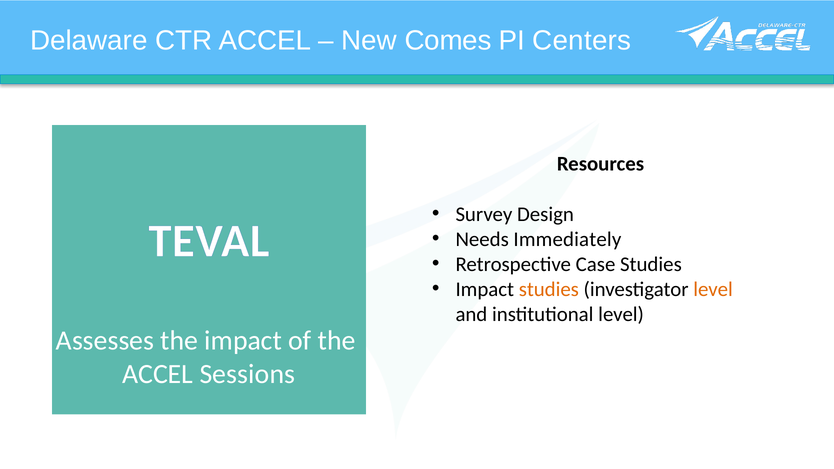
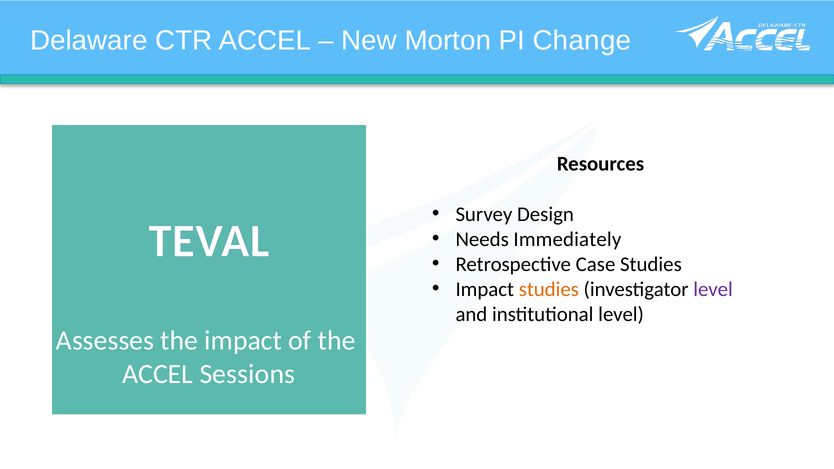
Comes: Comes -> Morton (448, 40)
Centers: Centers -> Change (582, 40)
level colour: orange -> purple (713, 289)
